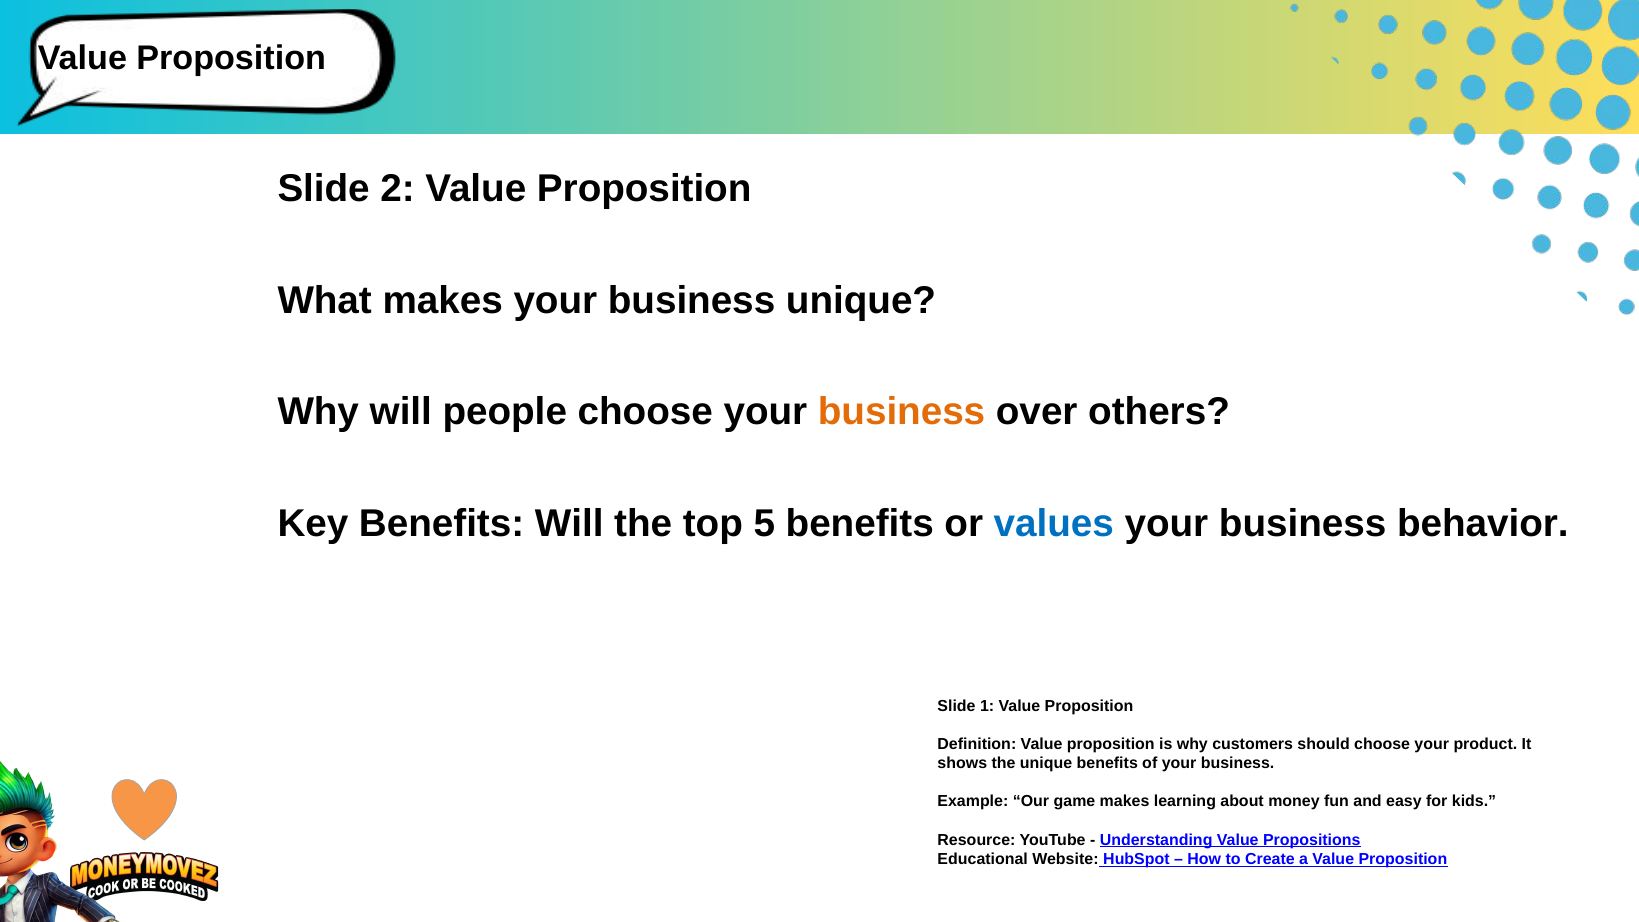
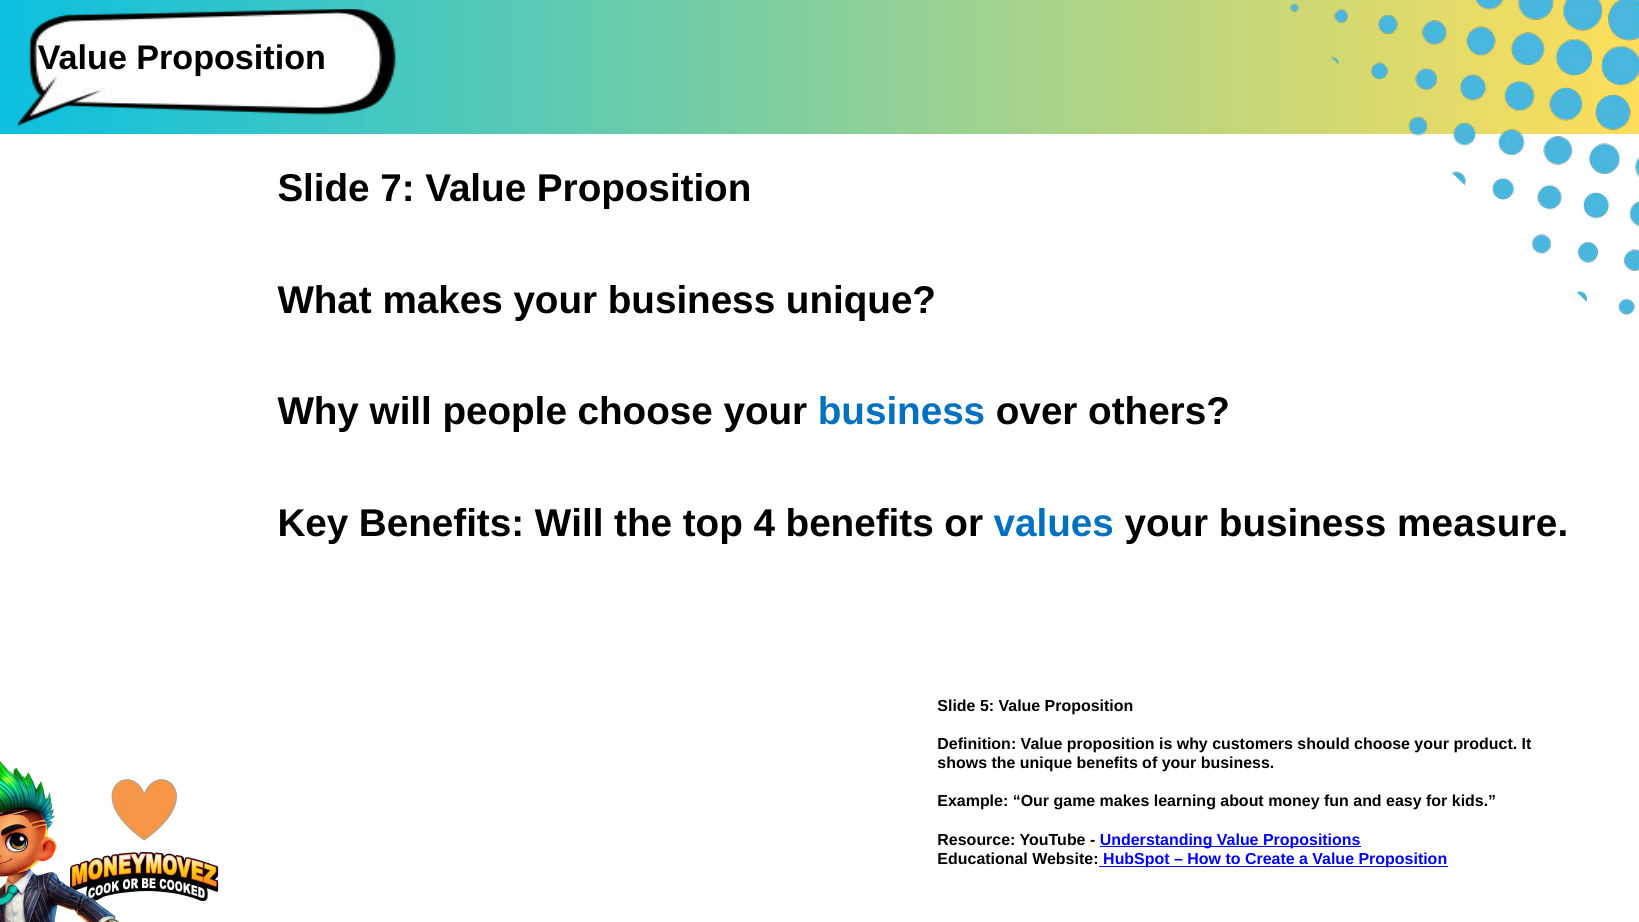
2: 2 -> 7 (398, 189)
business colour: orange -> blue (902, 412)
5: 5 -> 4 (764, 523)
behavior: behavior -> measure (1483, 523)
1: 1 -> 5 (987, 706)
